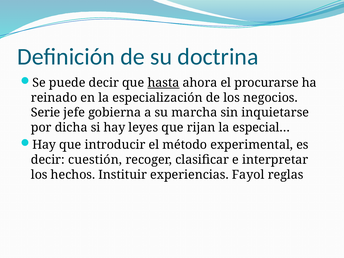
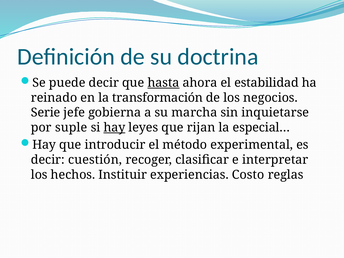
procurarse: procurarse -> estabilidad (266, 83)
especialización: especialización -> transformación (158, 98)
dicha: dicha -> suple (71, 128)
hay underline: none -> present (114, 128)
Fayol: Fayol -> Costo (248, 175)
